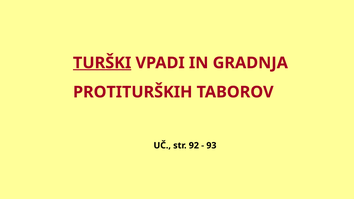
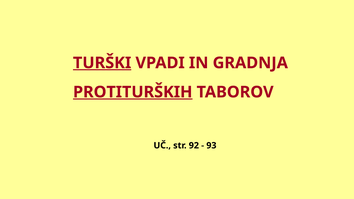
PROTITURŠKIH underline: none -> present (133, 92)
